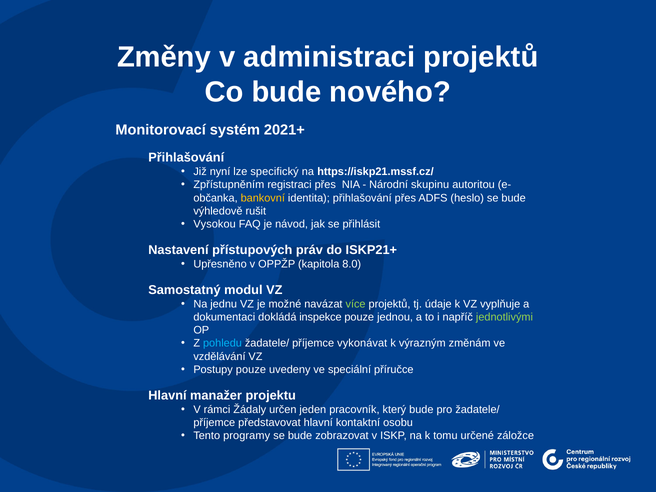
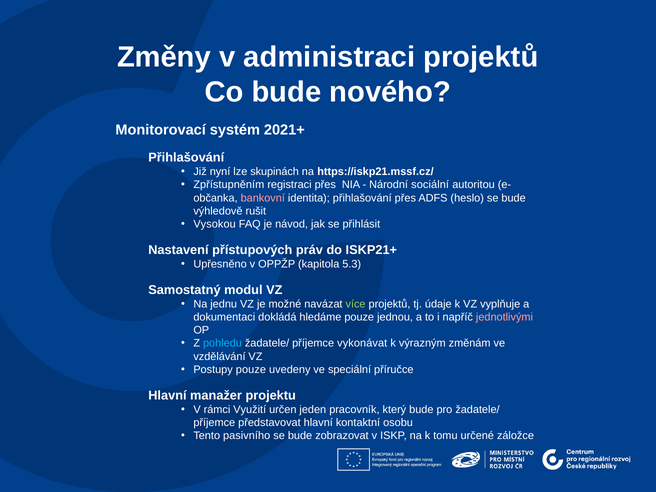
specifický: specifický -> skupinách (275, 172)
skupinu: skupinu -> sociální (430, 185)
bankovní colour: yellow -> pink (263, 198)
8.0: 8.0 -> 5.3 (352, 264)
inspekce: inspekce -> hledáme (320, 317)
jednotlivými colour: light green -> pink (504, 317)
Žádaly: Žádaly -> Využití (250, 409)
programy: programy -> pasivního (247, 436)
